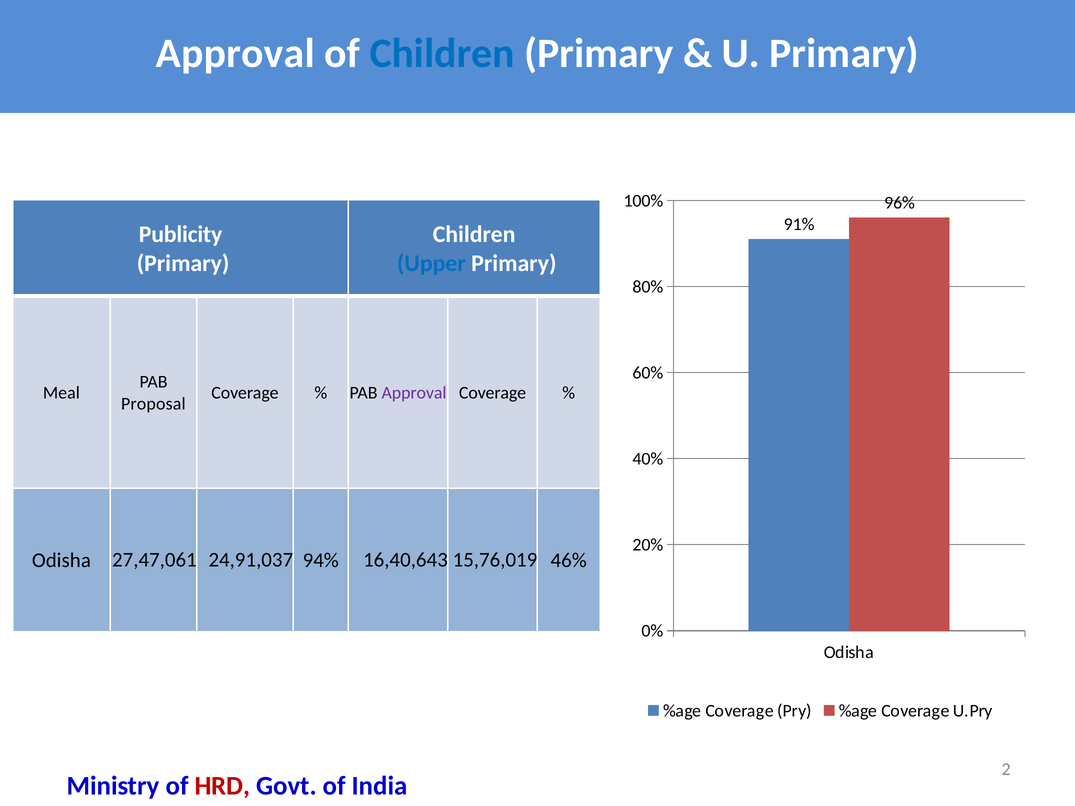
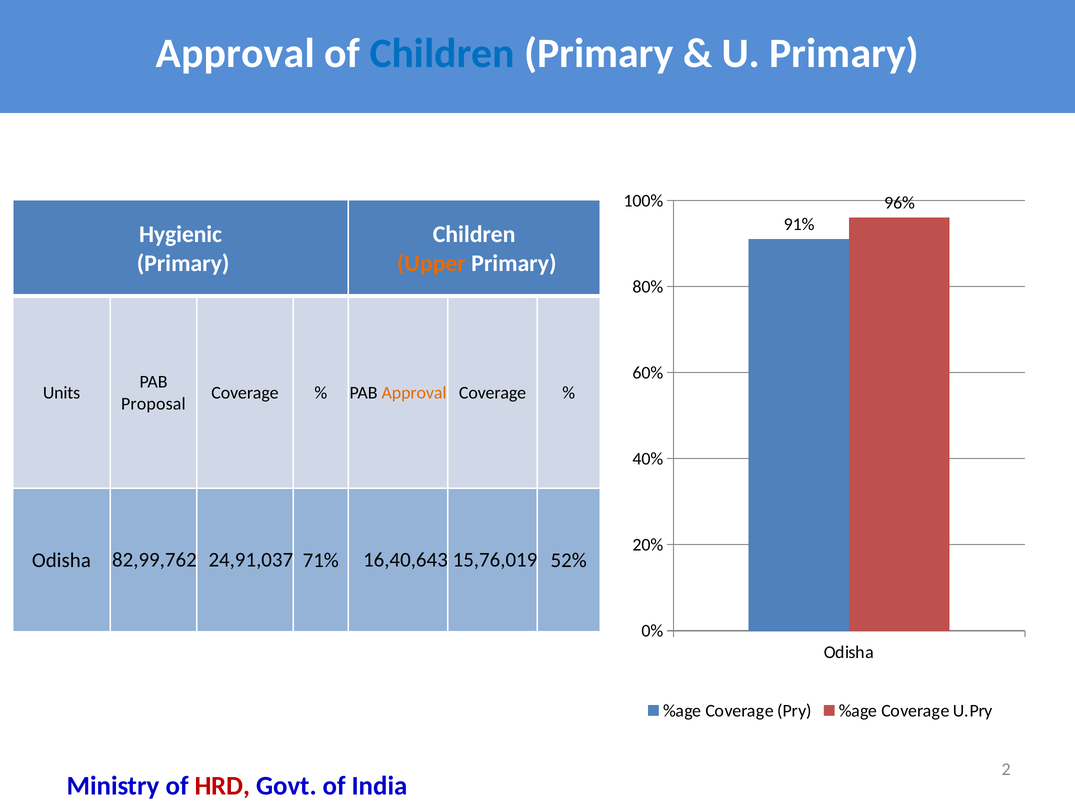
Publicity: Publicity -> Hygienic (181, 234)
Upper colour: blue -> orange (431, 263)
Meal: Meal -> Units (62, 393)
Approval colour: purple -> orange (414, 393)
27,47,061: 27,47,061 -> 82,99,762 (154, 560)
94%: 94% -> 71% (321, 561)
46%: 46% -> 52% (569, 561)
